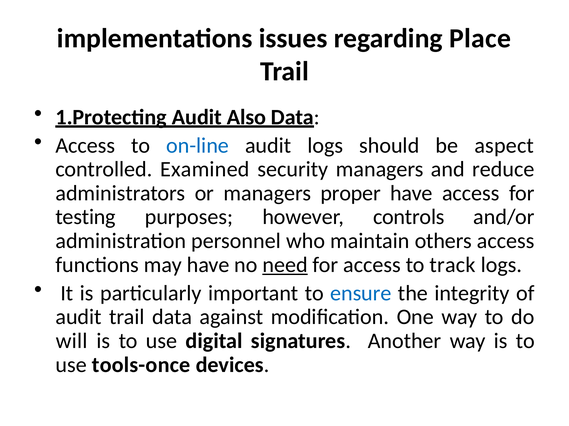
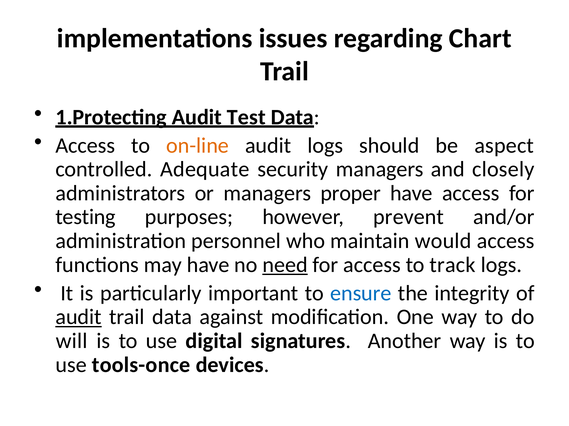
Place: Place -> Chart (480, 38)
Also: Also -> Test (246, 117)
on-line colour: blue -> orange (198, 146)
Examined: Examined -> Adequate (205, 170)
reduce: reduce -> closely (503, 170)
controls: controls -> prevent (409, 217)
others: others -> would (443, 241)
audit underline: none -> present (79, 318)
